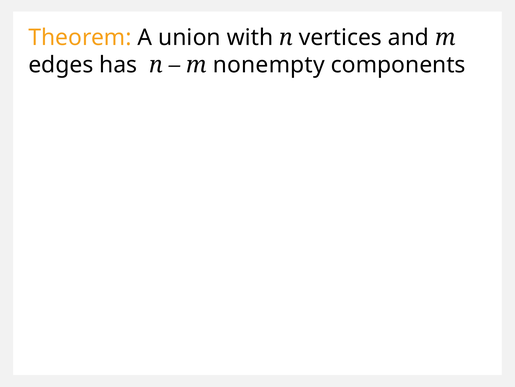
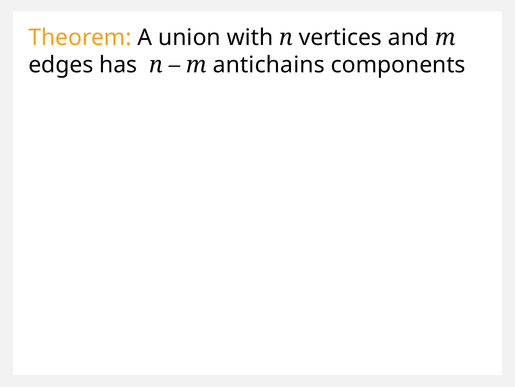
nonempty: nonempty -> antichains (269, 65)
